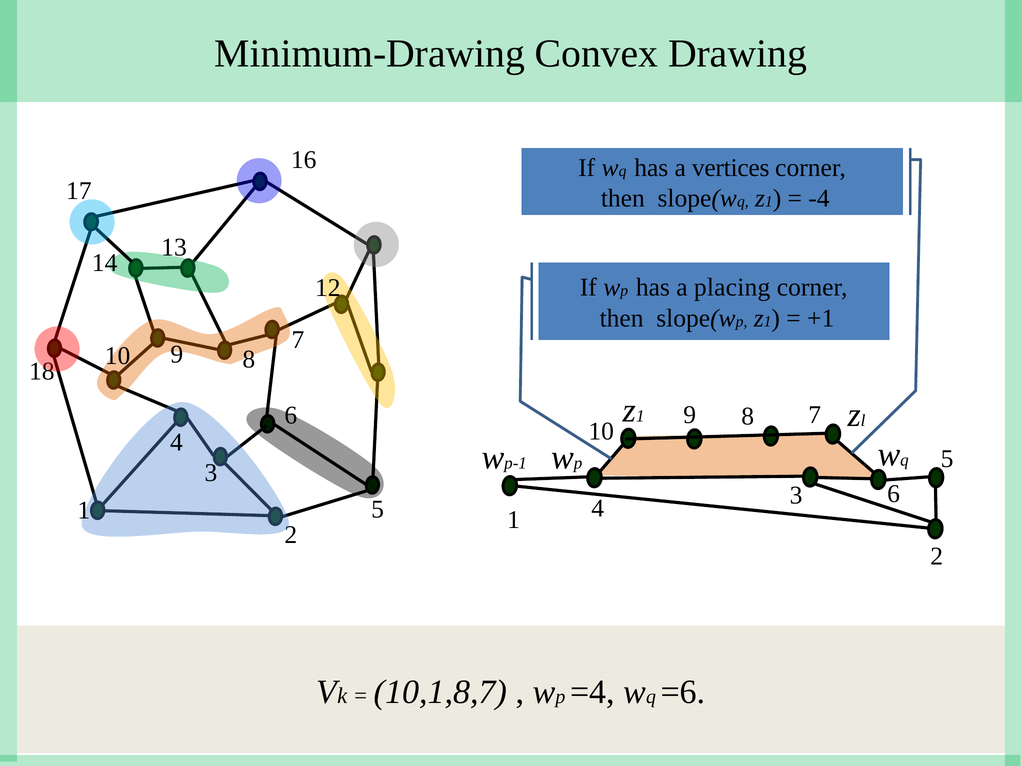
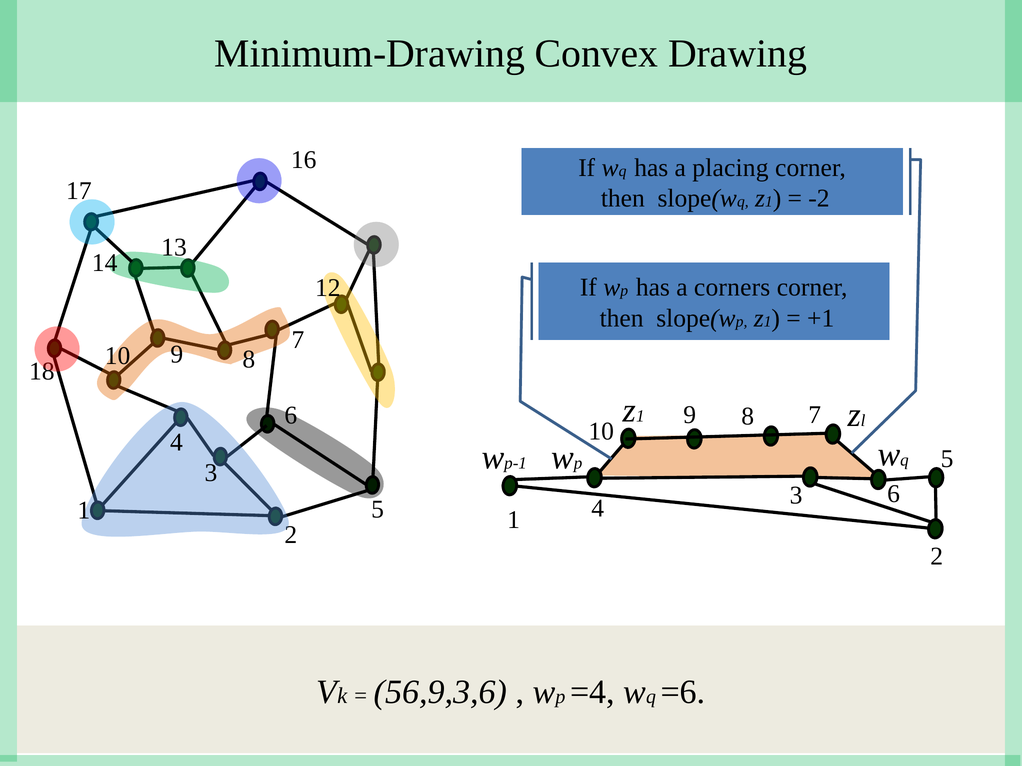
vertices: vertices -> placing (730, 168)
-4: -4 -> -2 (819, 199)
placing: placing -> corners (732, 288)
10,1,8,7: 10,1,8,7 -> 56,9,3,6 (441, 692)
